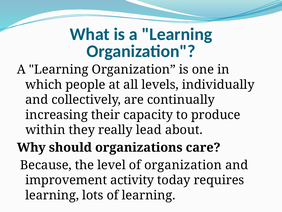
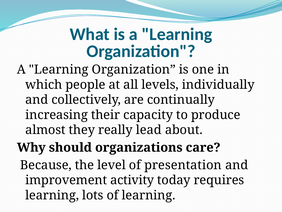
within: within -> almost (45, 130)
of organization: organization -> presentation (183, 165)
